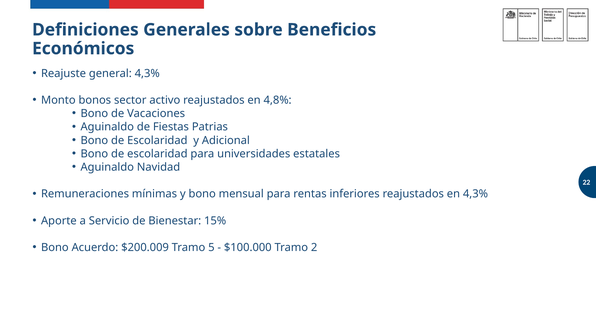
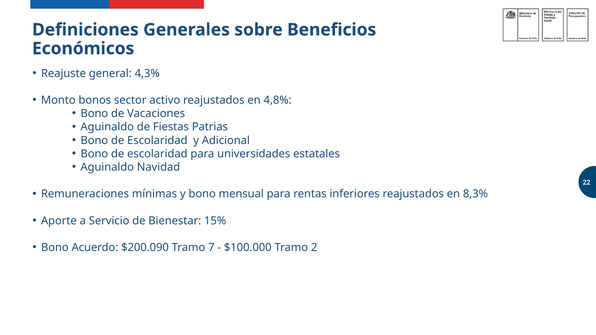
en 4,3%: 4,3% -> 8,3% (475, 194)
$200.009: $200.009 -> $200.090 (145, 248)
5: 5 -> 7 (211, 248)
